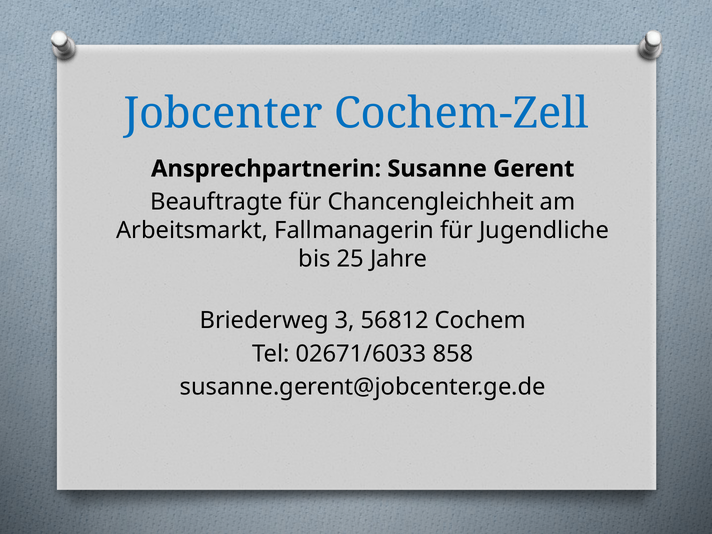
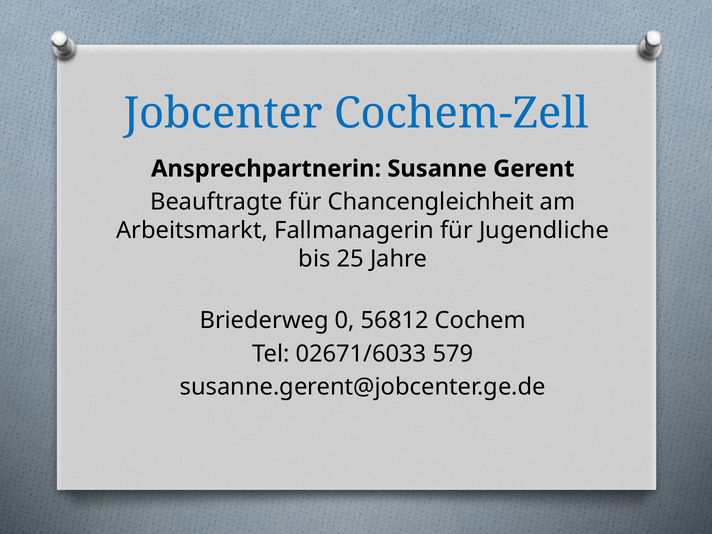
3: 3 -> 0 (345, 321)
858: 858 -> 579 (453, 354)
